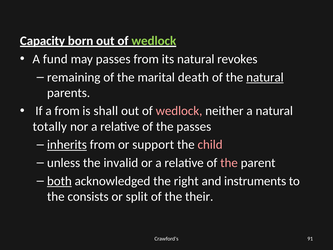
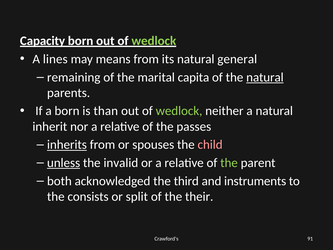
fund: fund -> lines (55, 59)
may passes: passes -> means (113, 59)
revokes: revokes -> general (237, 59)
death: death -> capita (193, 77)
a from: from -> born (67, 111)
shall: shall -> than (106, 111)
wedlock colour: pink -> light green (179, 111)
totally: totally -> inherit (50, 126)
support: support -> spouses (153, 145)
unless underline: none -> present (64, 163)
the colour: pink -> light green (229, 163)
both underline: present -> none (59, 181)
right: right -> third (186, 181)
